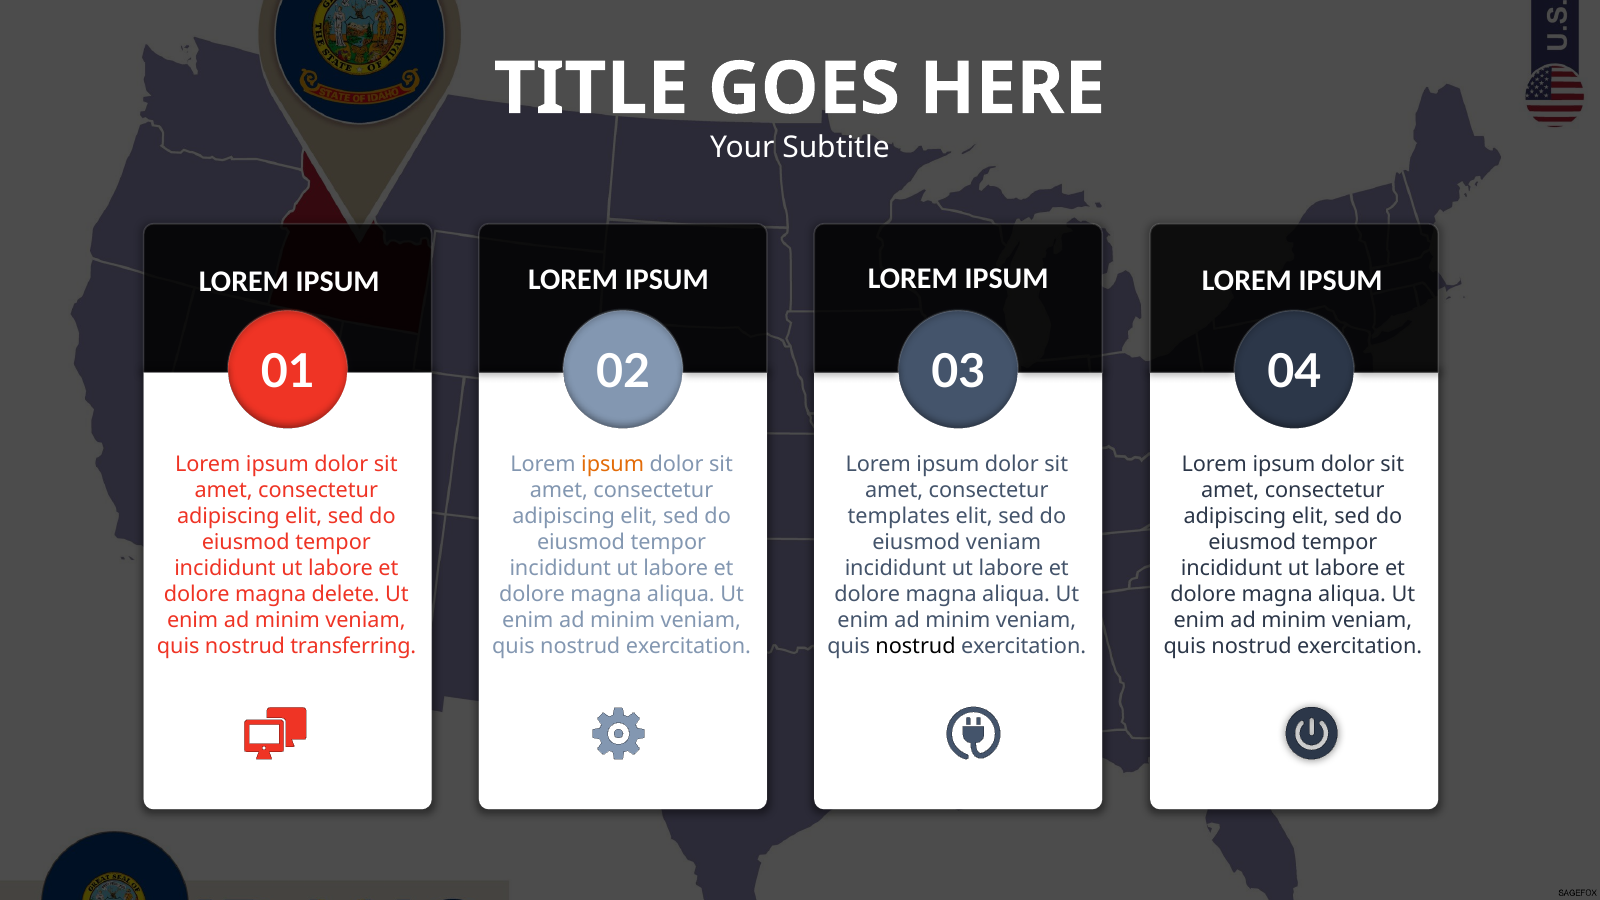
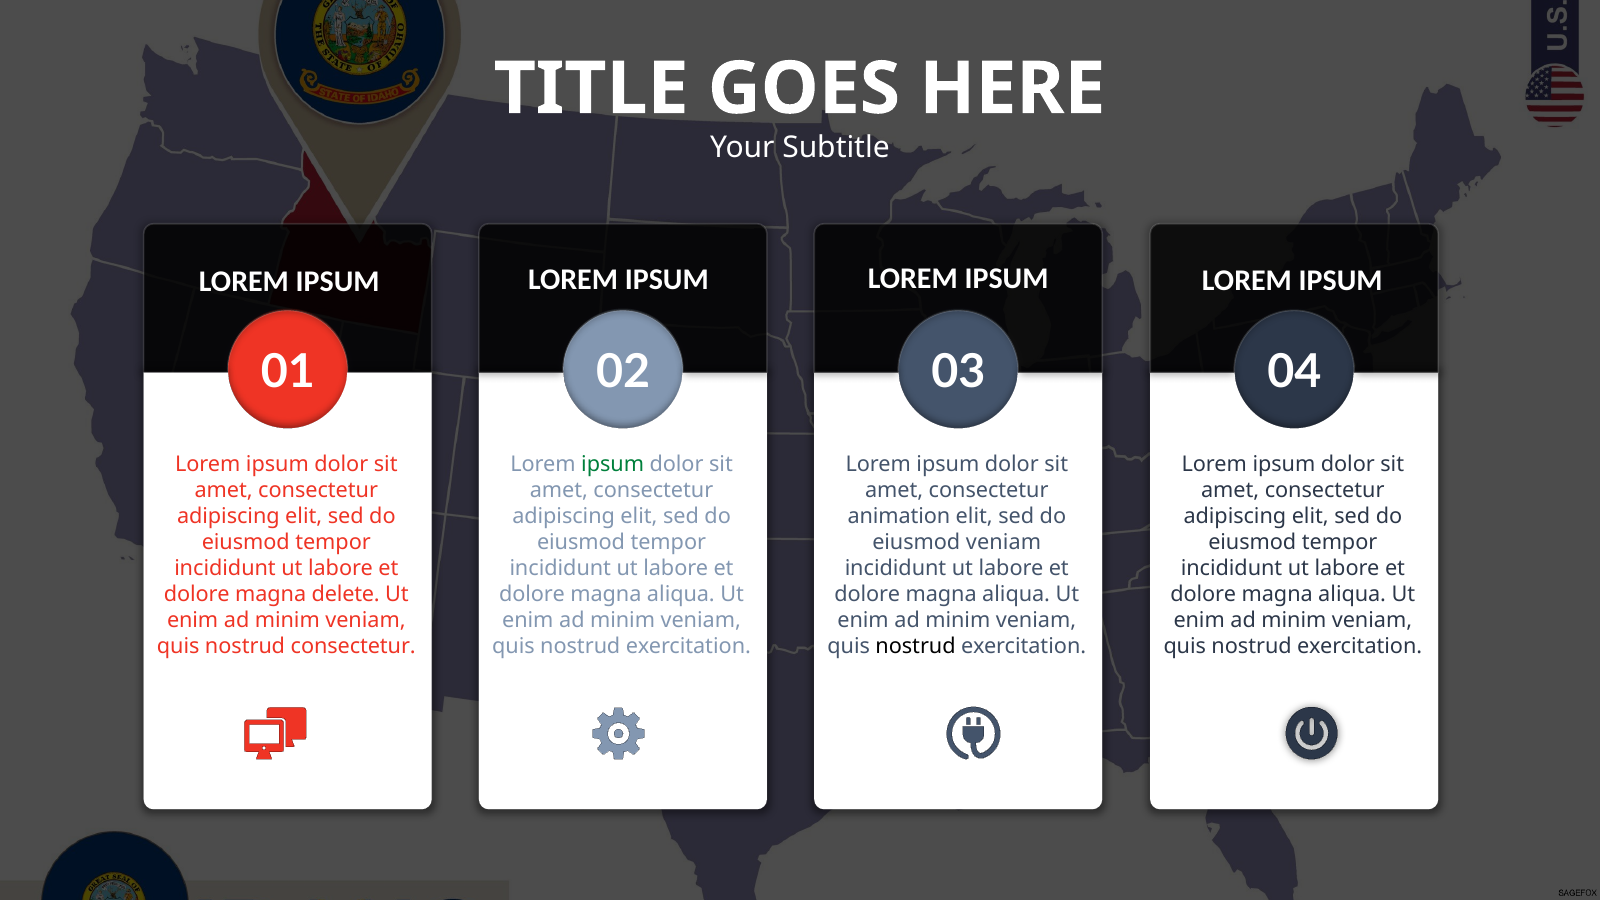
ipsum colour: orange -> green (613, 464)
templates: templates -> animation (899, 516)
nostrud transferring: transferring -> consectetur (353, 646)
